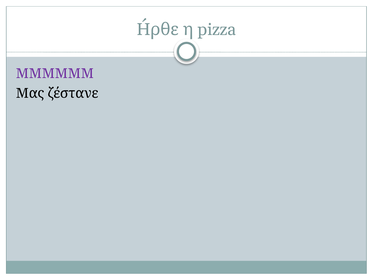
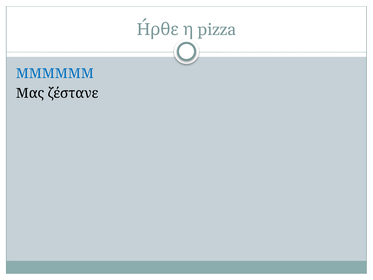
ΜΜΜΜΜΜ colour: purple -> blue (55, 74)
